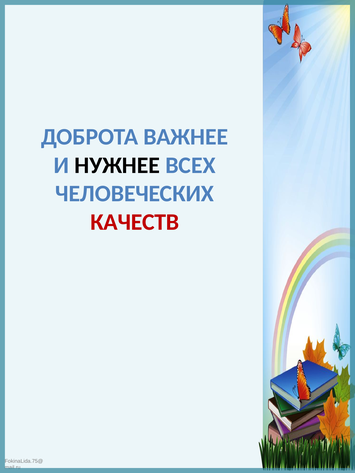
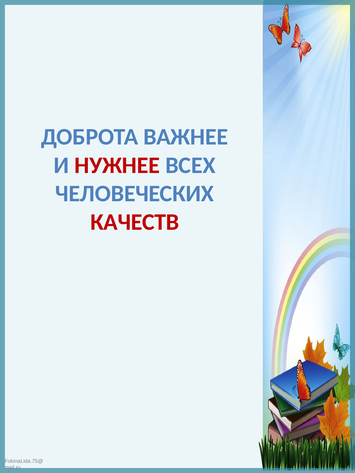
НУЖНЕЕ colour: black -> red (117, 165)
